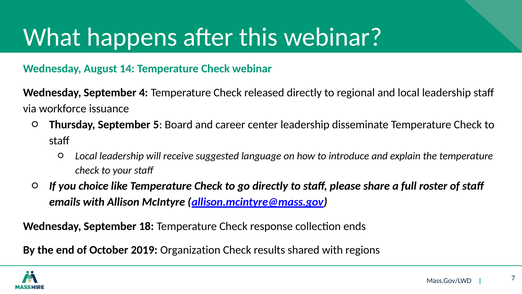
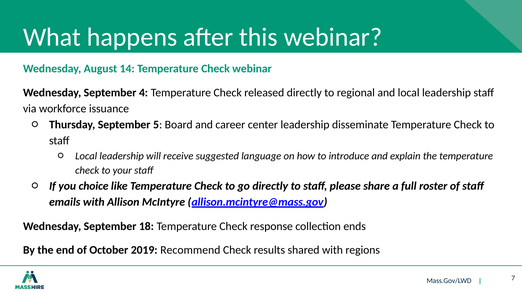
Organization: Organization -> Recommend (190, 250)
